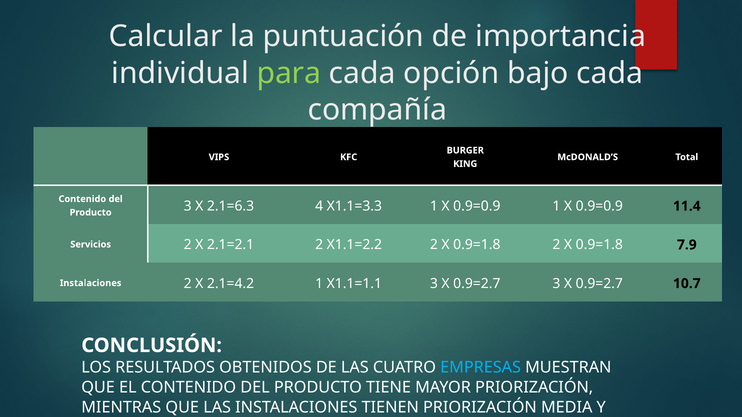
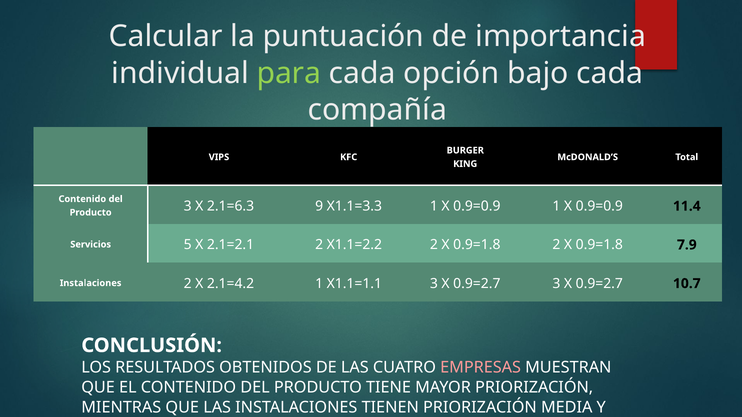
4: 4 -> 9 (319, 206)
Servicios 2: 2 -> 5 (188, 245)
EMPRESAS colour: light blue -> pink (481, 368)
